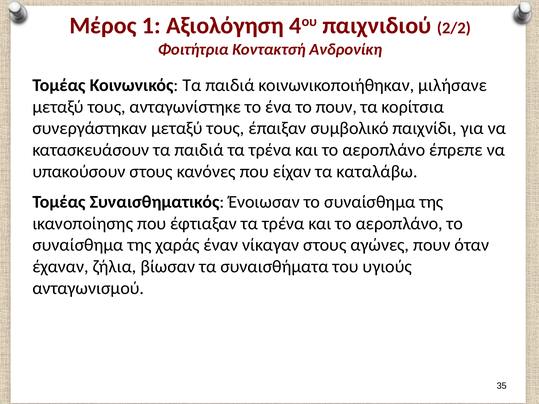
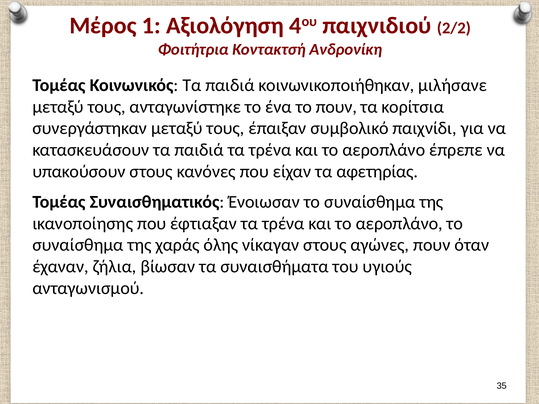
καταλάβω: καταλάβω -> αφετηρίας (377, 172)
έναν: έναν -> όλης (221, 245)
